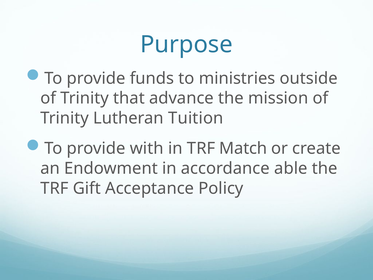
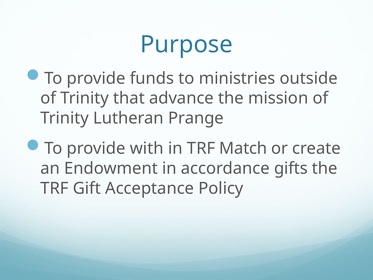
Tuition: Tuition -> Prange (196, 118)
able: able -> gifts (291, 168)
